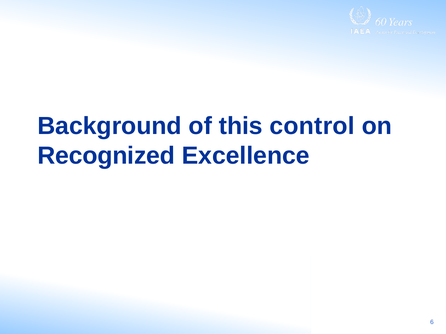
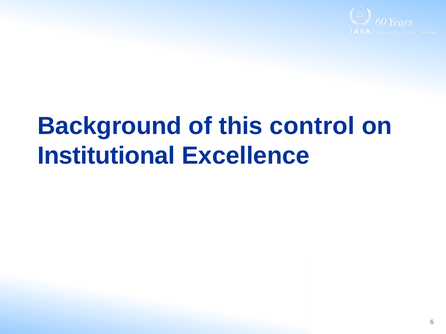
Recognized: Recognized -> Institutional (106, 156)
